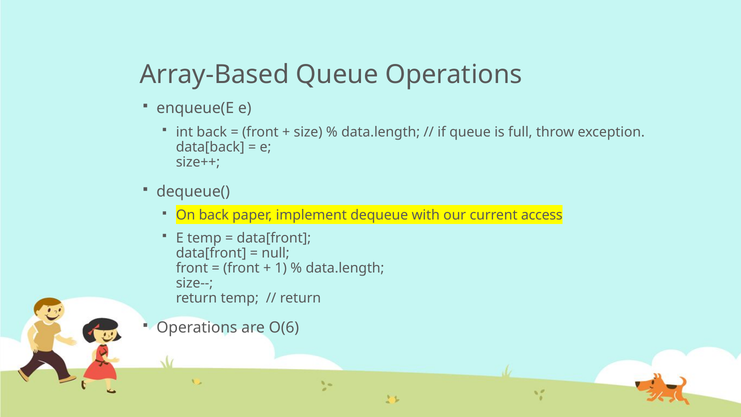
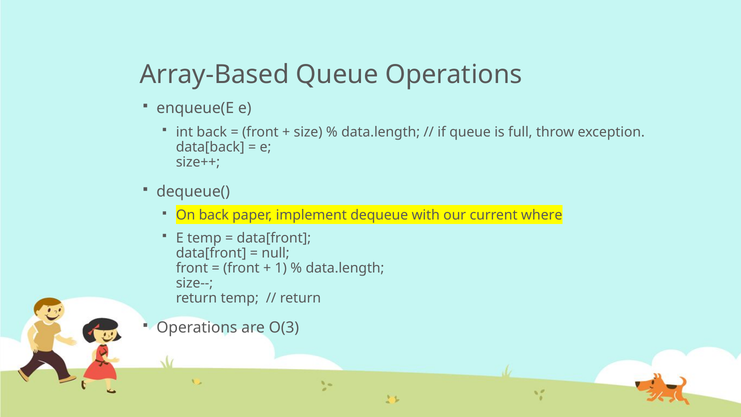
access: access -> where (542, 215)
O(6: O(6 -> O(3 (284, 328)
